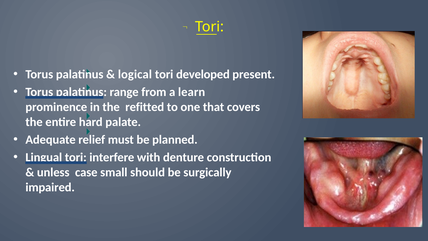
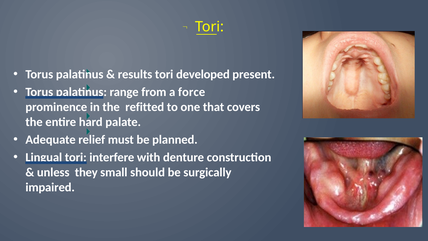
logical: logical -> results (135, 74)
learn: learn -> force (192, 92)
case: case -> they (86, 172)
